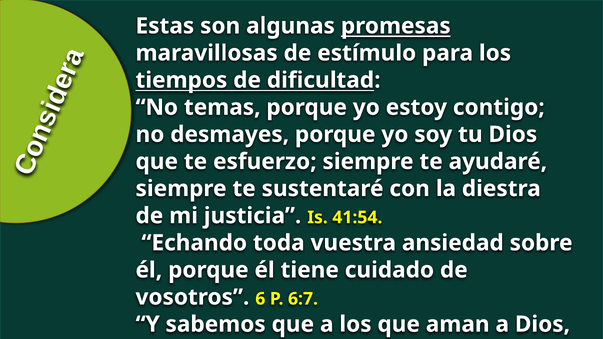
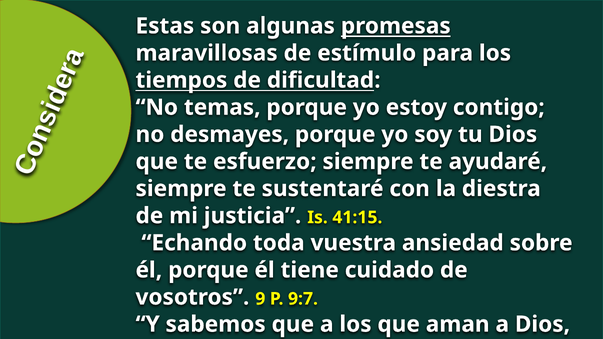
41:54: 41:54 -> 41:15 (357, 218)
6: 6 -> 9 (260, 299)
6:7: 6:7 -> 9:7 (303, 299)
